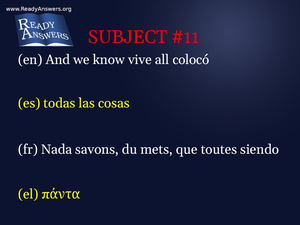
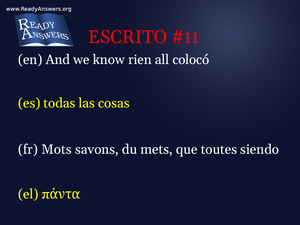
SUBJECT: SUBJECT -> ESCRITO (128, 37)
vive: vive -> rien (140, 60)
Nada: Nada -> Mots (56, 149)
